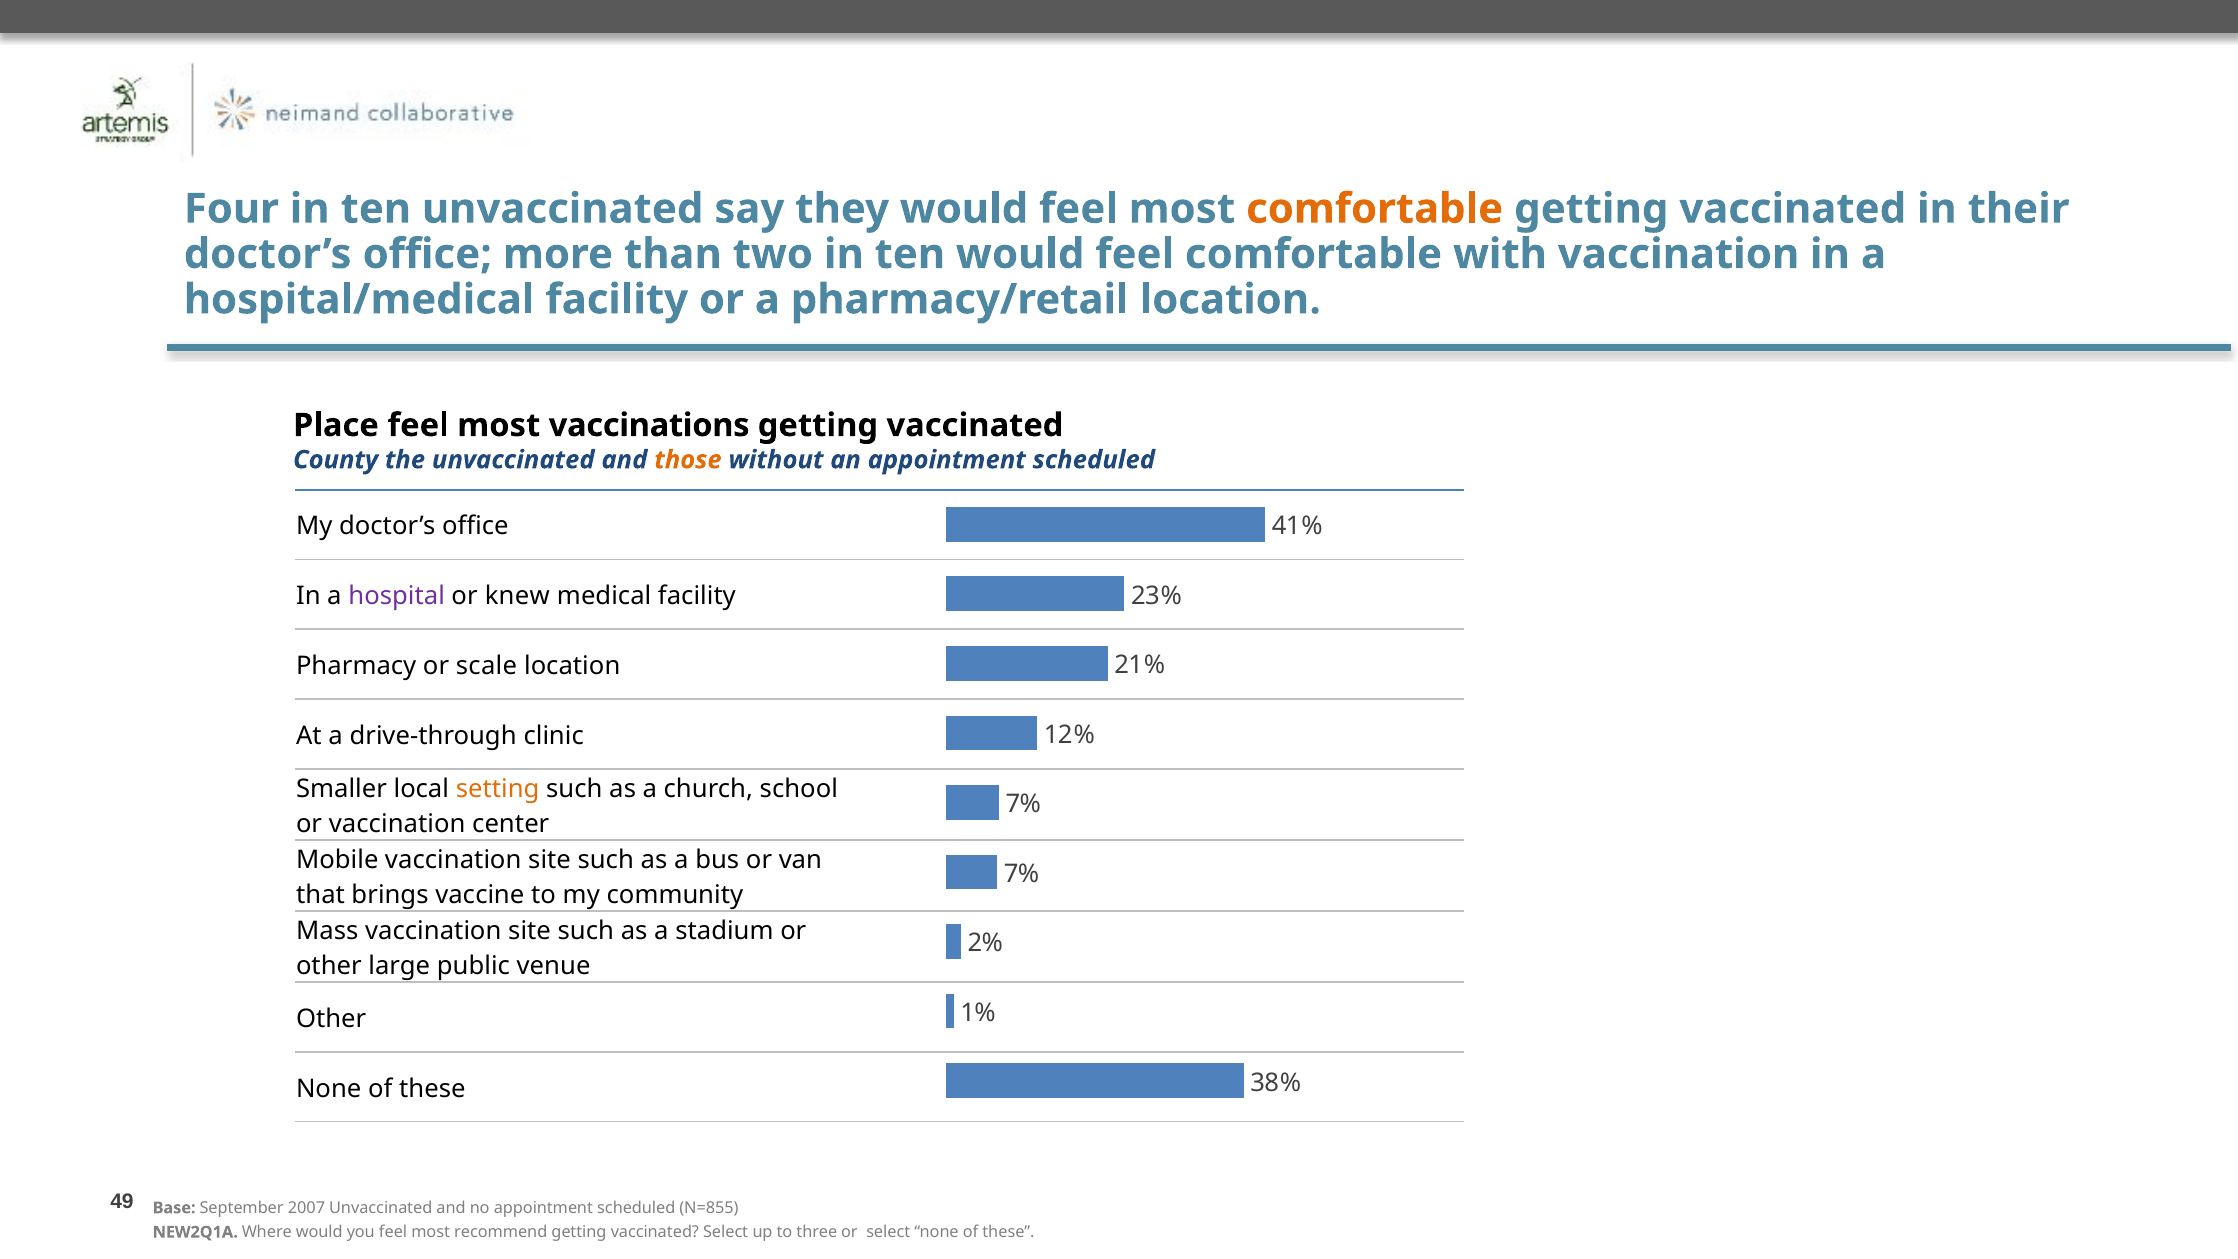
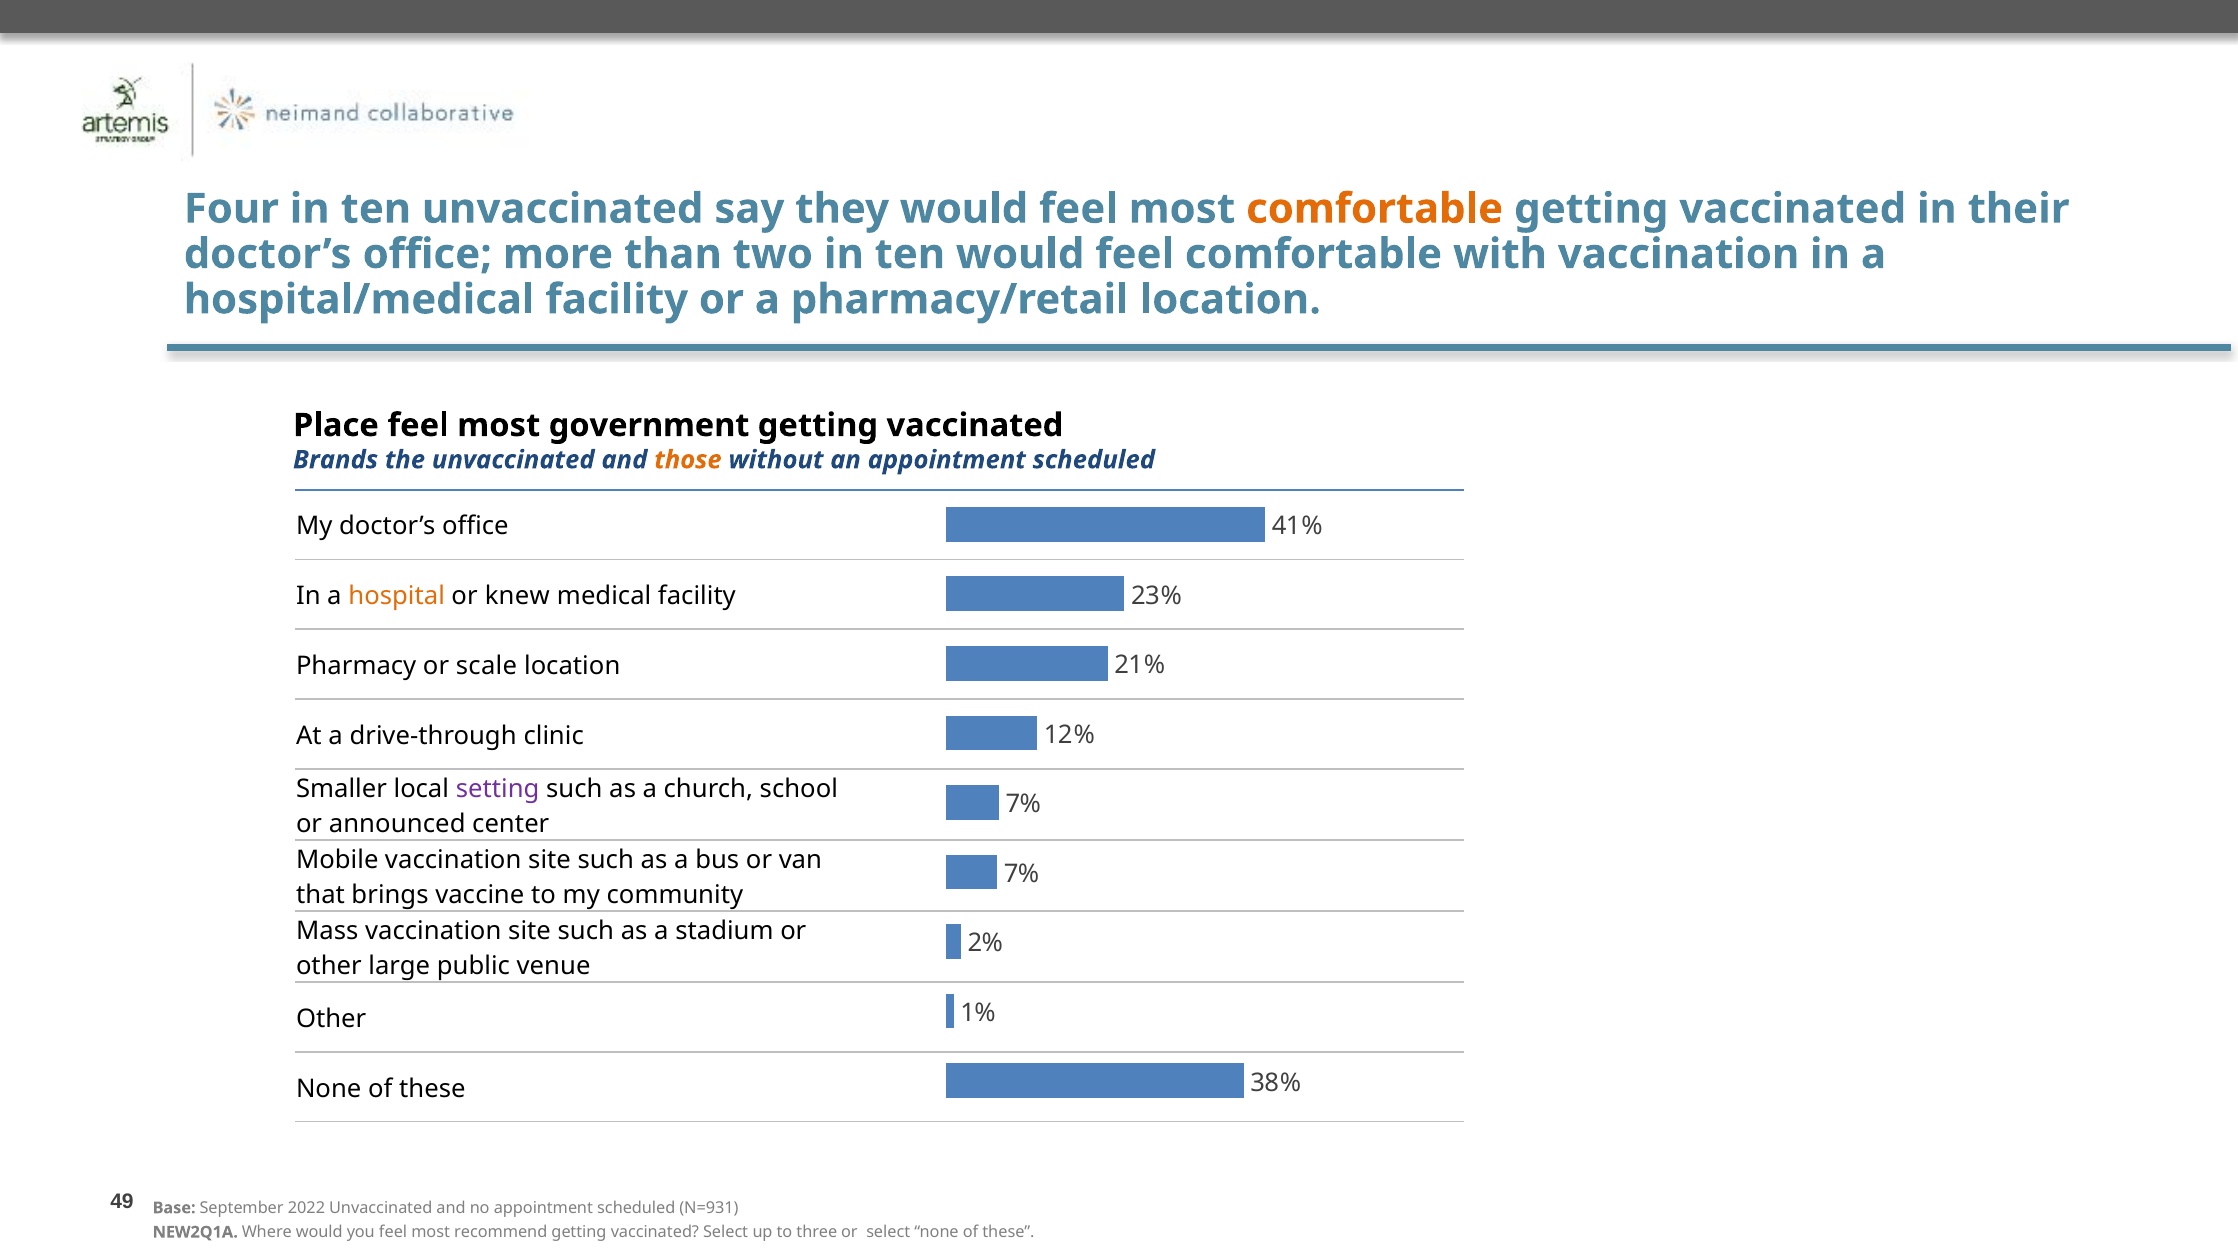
vaccinations: vaccinations -> government (649, 425)
County: County -> Brands (336, 460)
hospital colour: purple -> orange (397, 596)
setting colour: orange -> purple (498, 789)
or vaccination: vaccination -> announced (397, 824)
2007: 2007 -> 2022 (306, 1208)
N=855: N=855 -> N=931 (709, 1208)
